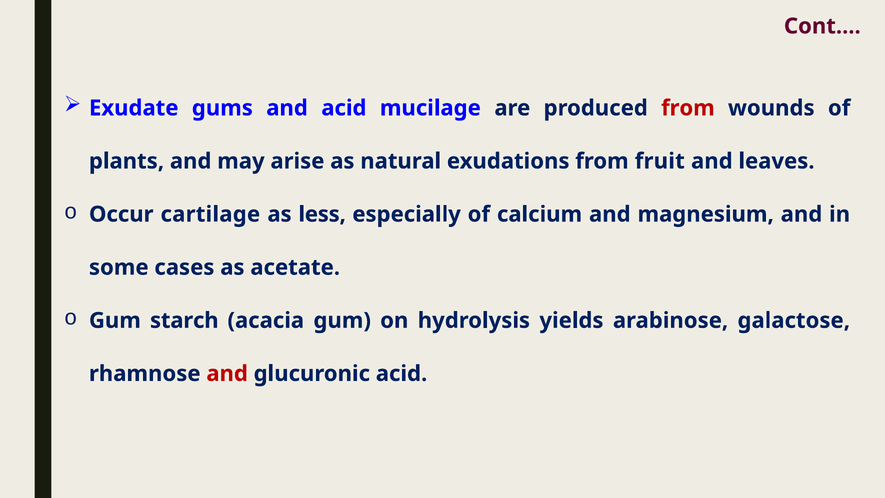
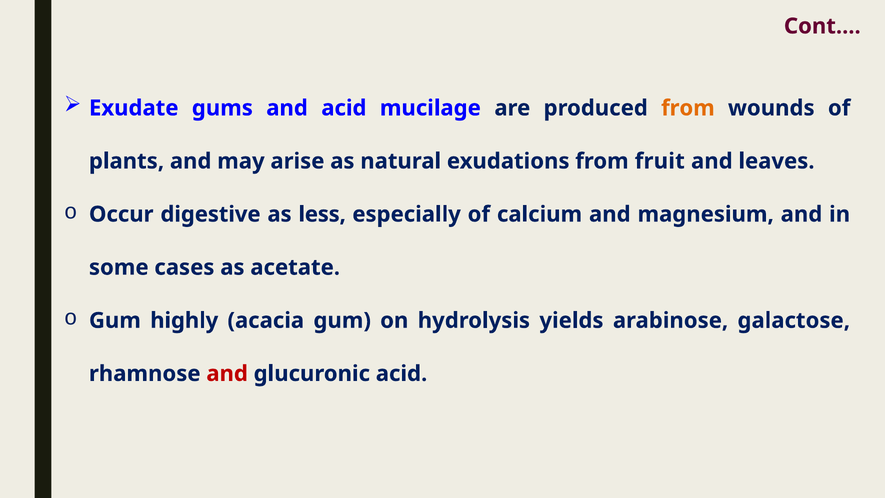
from colour: red -> orange (688, 108)
cartilage: cartilage -> digestive (211, 214)
starch: starch -> highly (184, 320)
